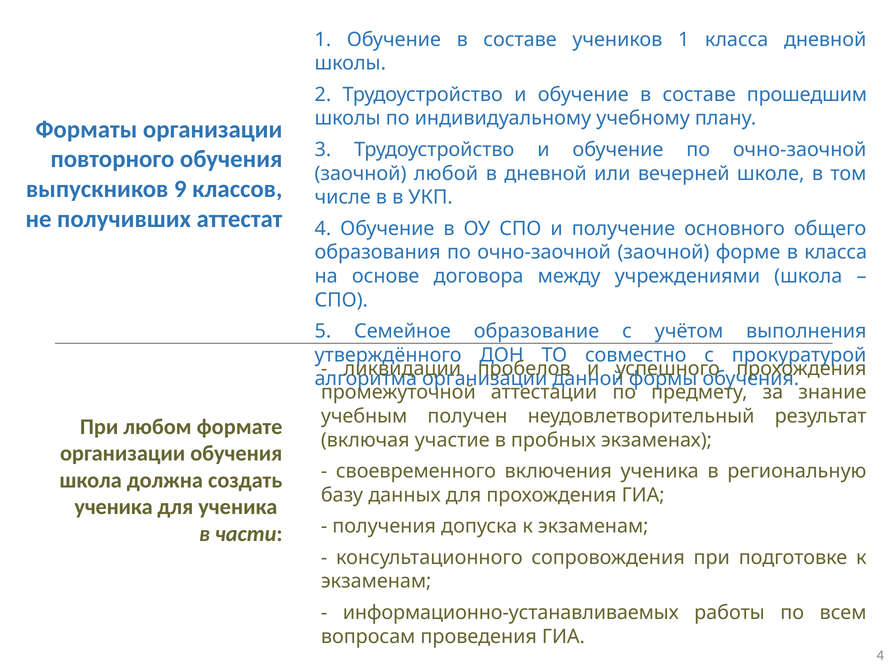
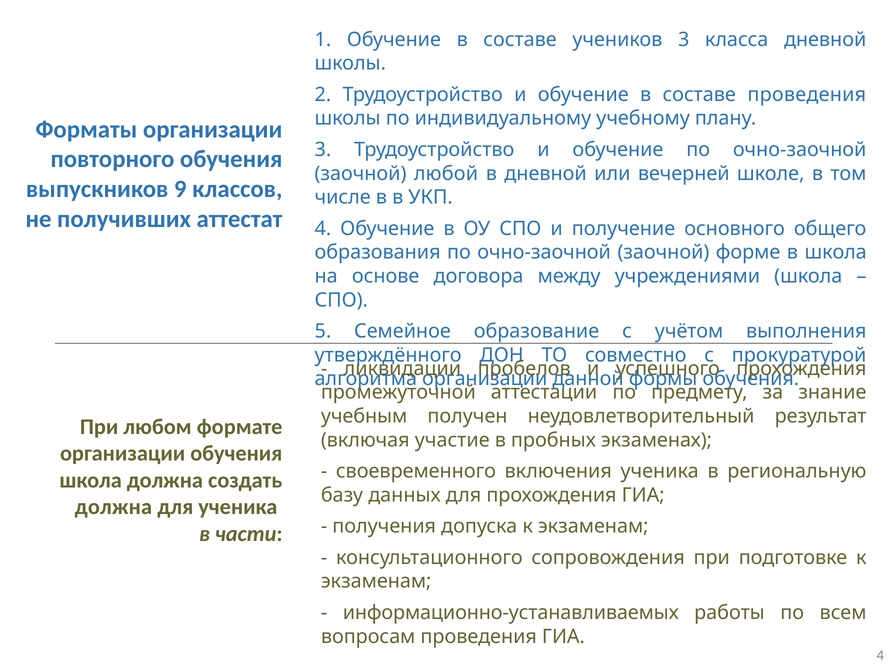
учеников 1: 1 -> 3 (684, 40)
составе прошедшим: прошедшим -> проведения (807, 95)
в класса: класса -> школа (836, 252)
ученика: ученика -> должна (113, 507)
